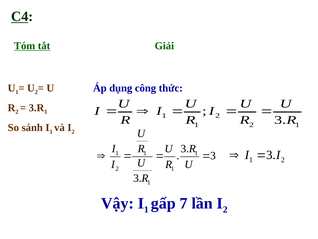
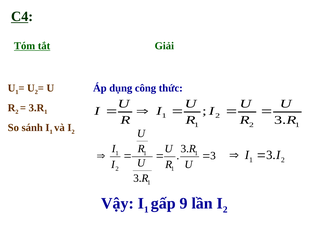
7: 7 -> 9 (184, 203)
